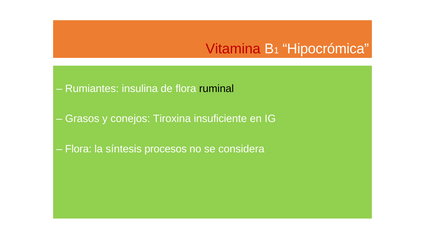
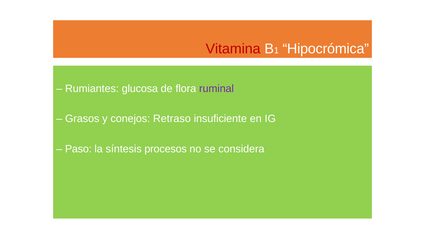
insulina: insulina -> glucosa (140, 89)
ruminal colour: black -> purple (217, 89)
Tiroxina: Tiroxina -> Retraso (172, 119)
Flora: Flora -> Paso (78, 149)
